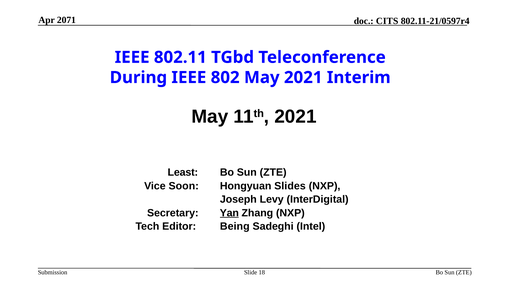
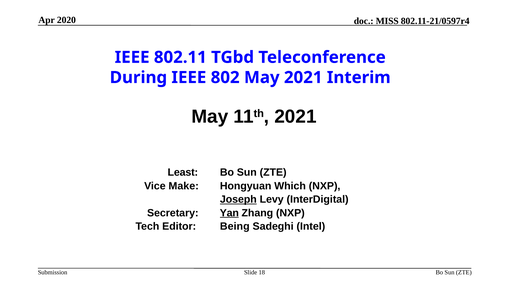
2071: 2071 -> 2020 (66, 20)
CITS: CITS -> MISS (387, 21)
Soon: Soon -> Make (184, 186)
Slides: Slides -> Which (290, 186)
Joseph underline: none -> present (238, 199)
